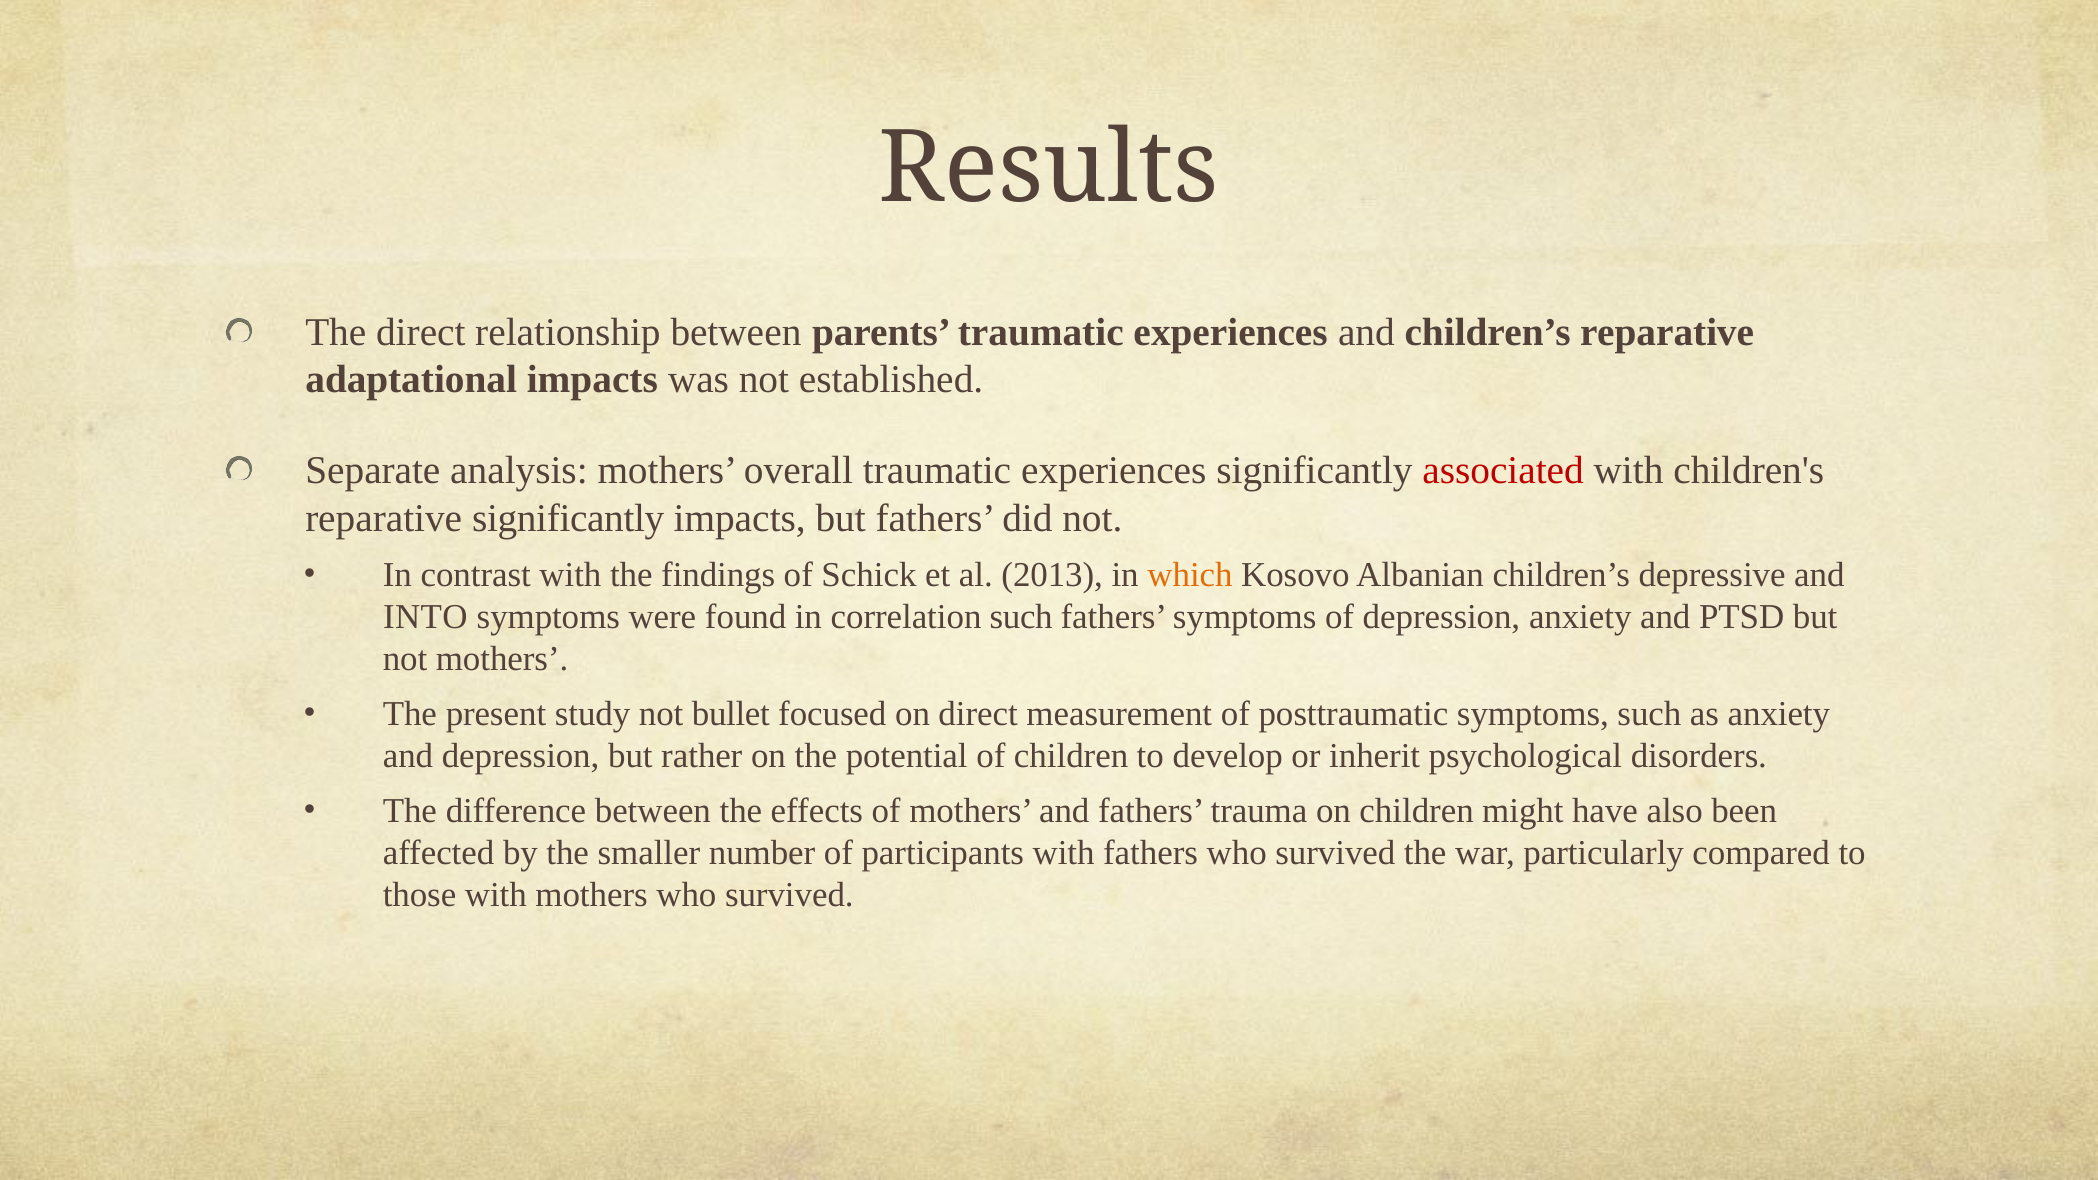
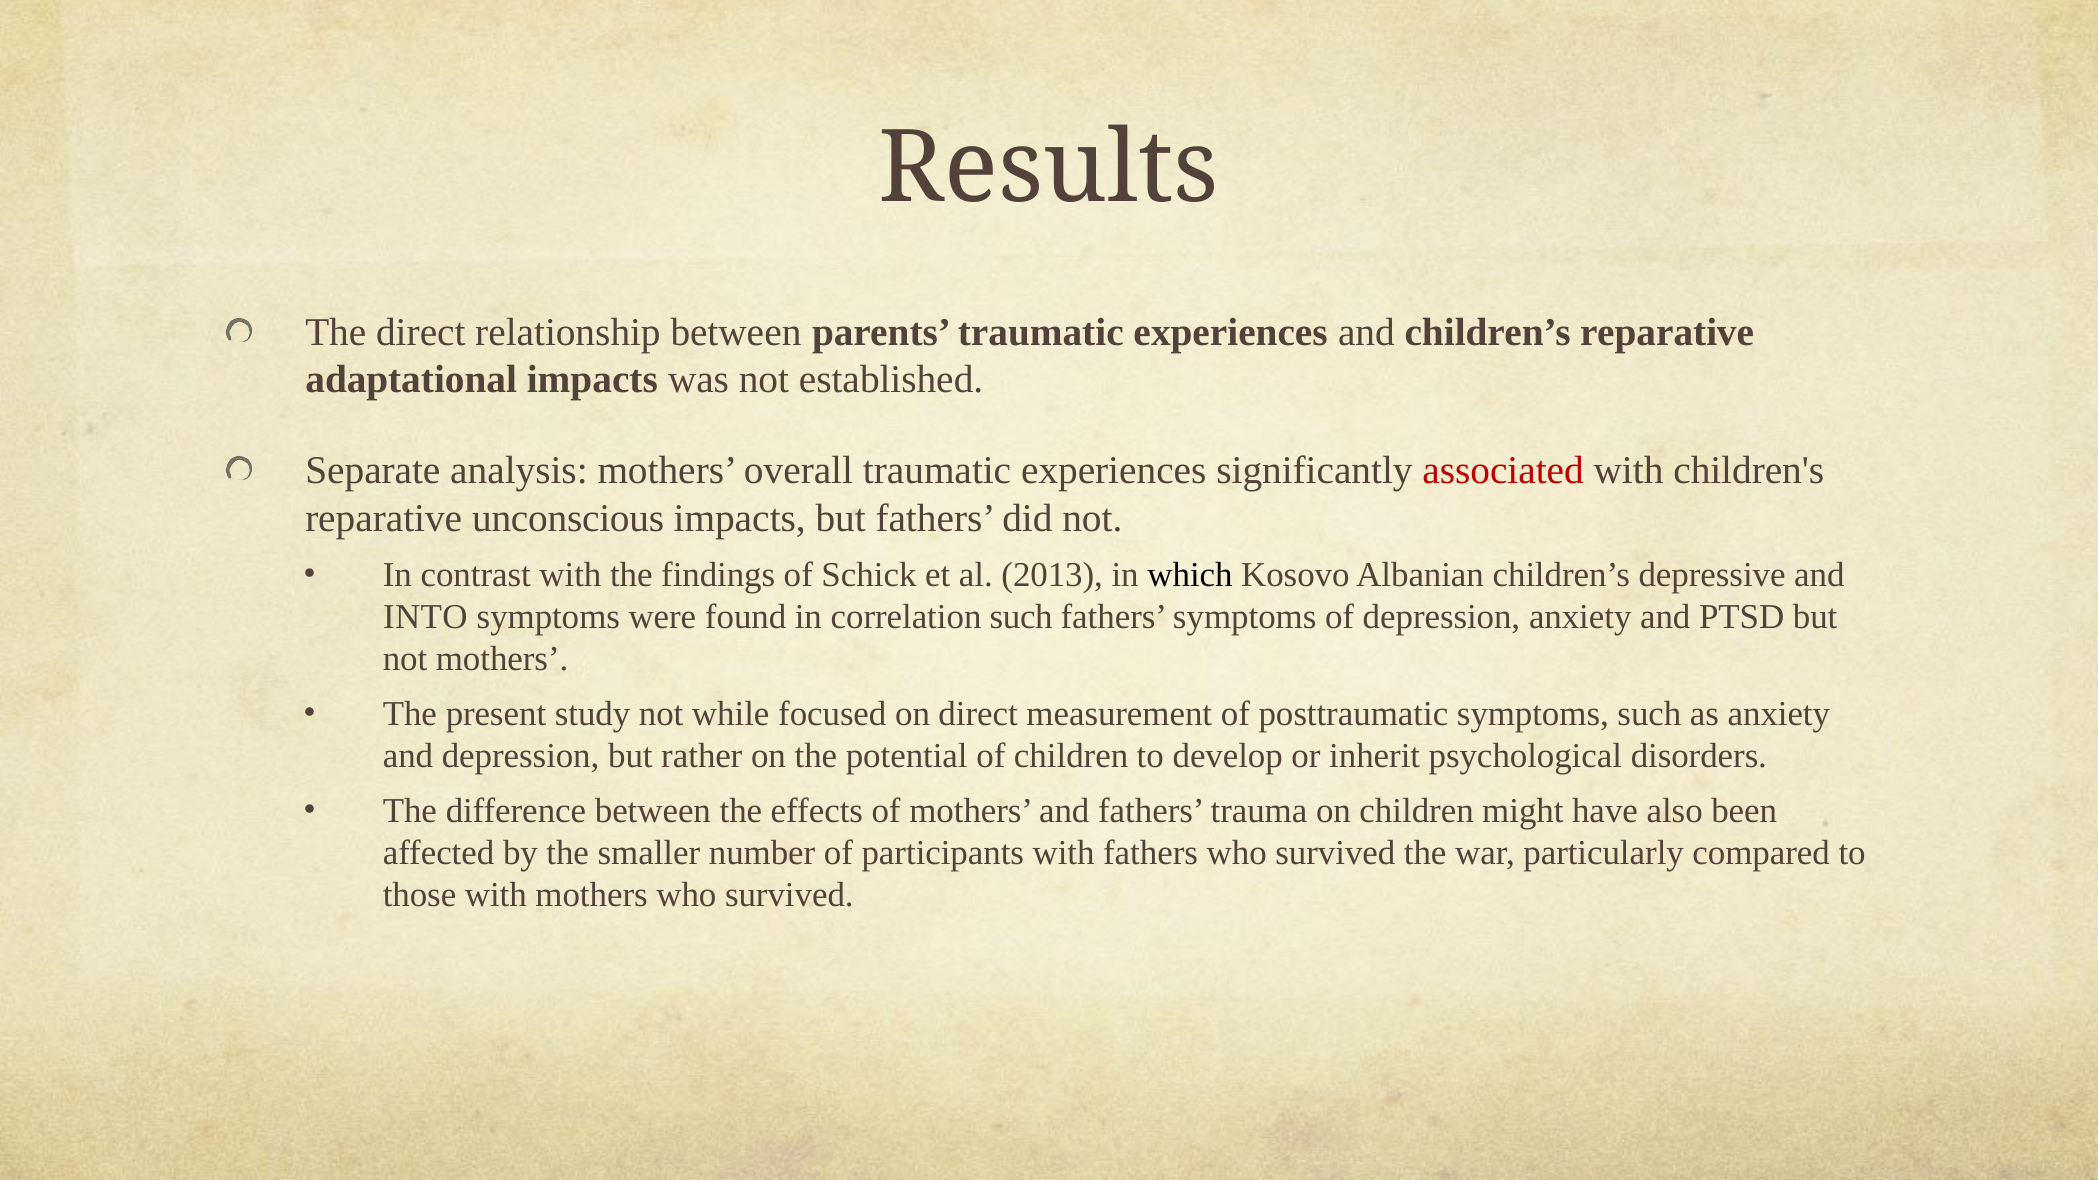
reparative significantly: significantly -> unconscious (568, 518)
which colour: orange -> black (1190, 575)
bullet: bullet -> while (731, 714)
